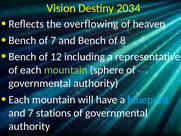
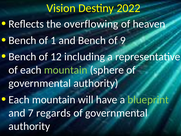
2034: 2034 -> 2022 (129, 8)
of 7: 7 -> 1 (53, 40)
8: 8 -> 9 (123, 40)
blueprint colour: light blue -> light green (148, 99)
stations: stations -> regards (53, 113)
